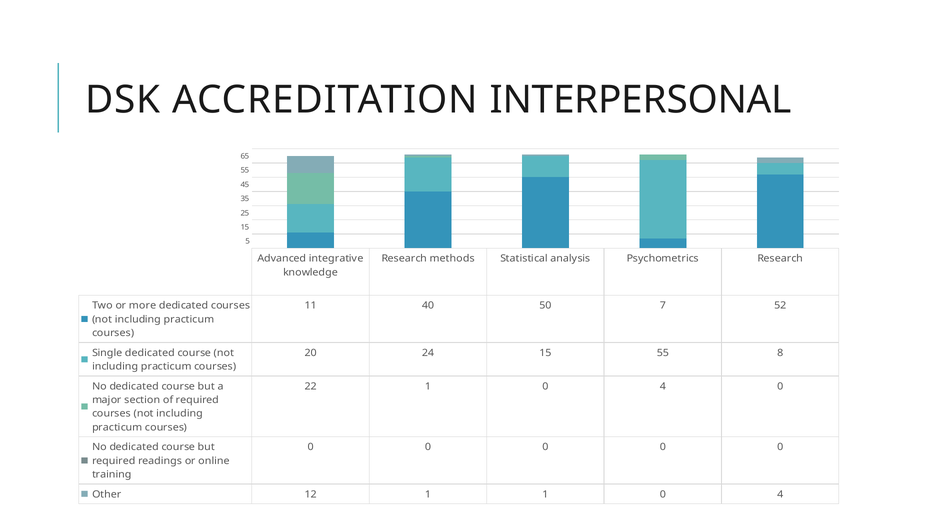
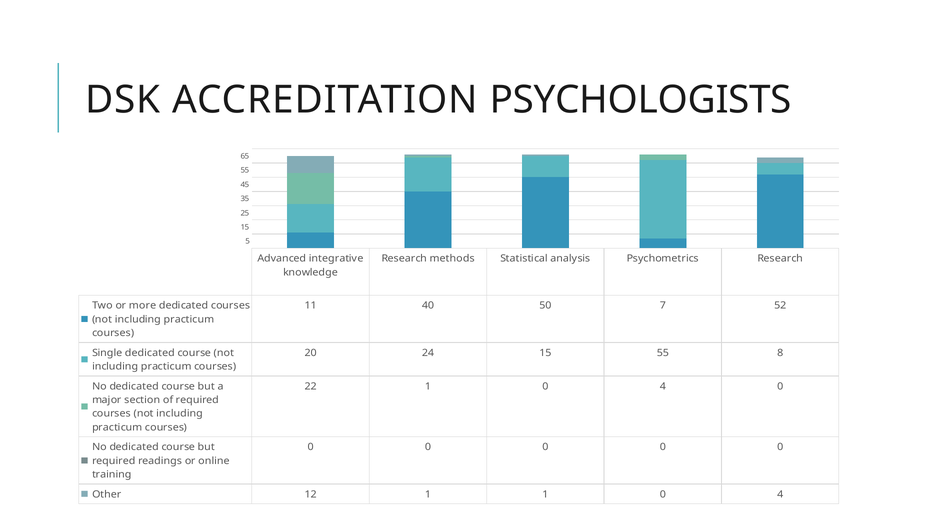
INTERPERSONAL: INTERPERSONAL -> PSYCHOLOGISTS (641, 100)
